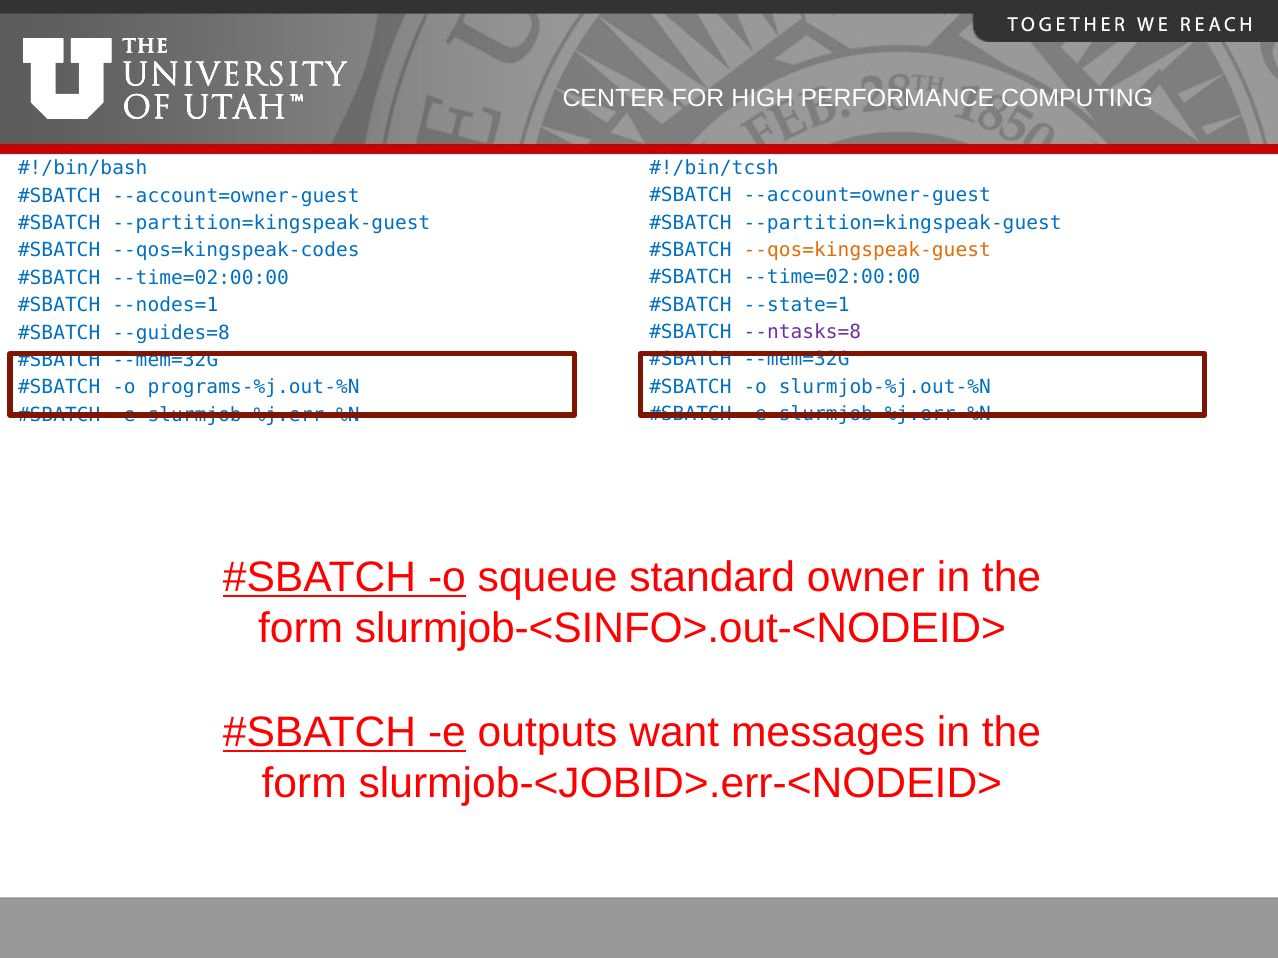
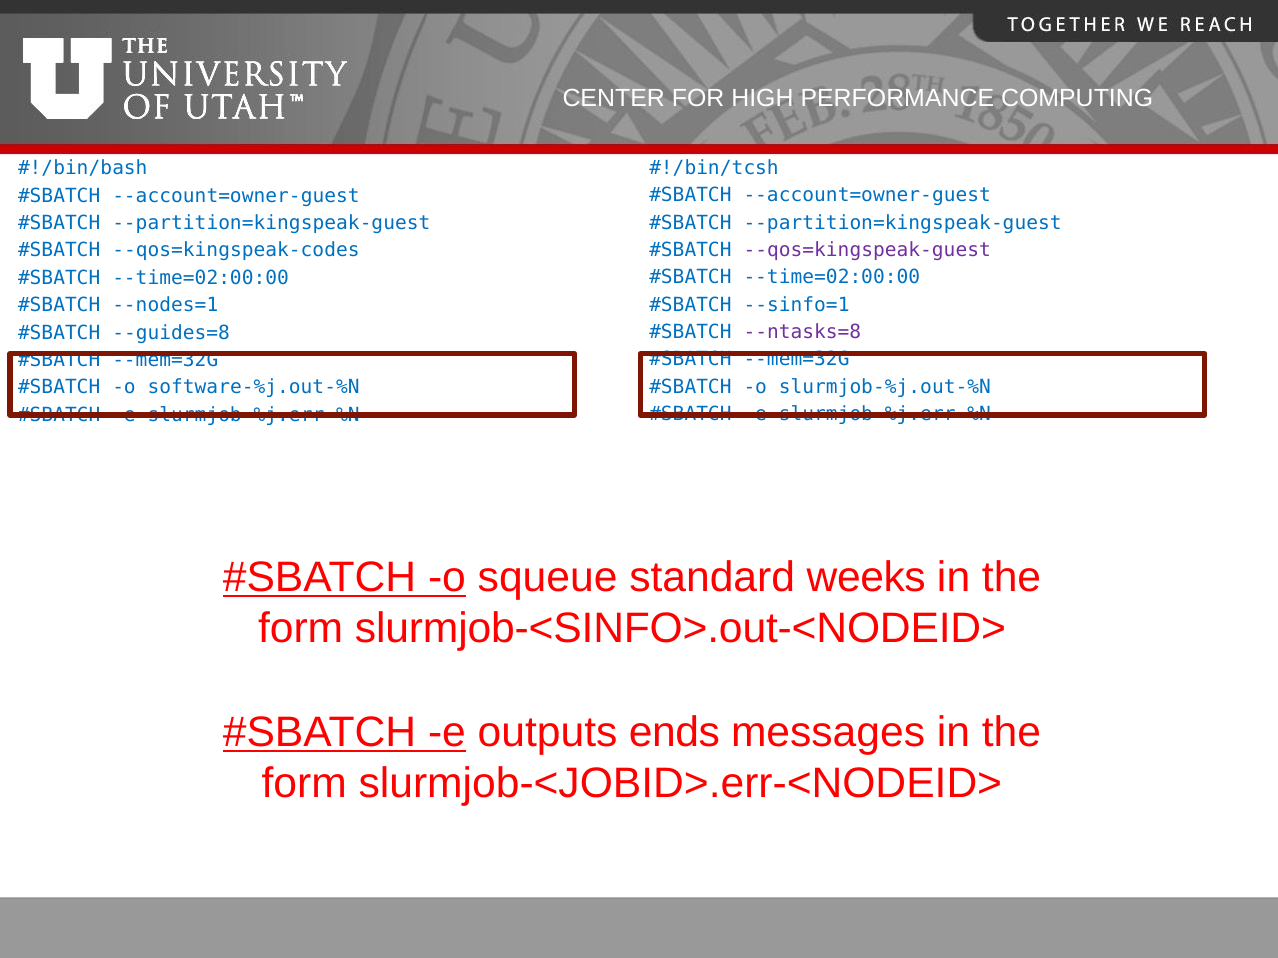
--qos=kingspeak-guest colour: orange -> purple (867, 250)
--state=1: --state=1 -> --sinfo=1 (797, 305)
programs-%j.out-%N: programs-%j.out-%N -> software-%j.out-%N (254, 388)
owner: owner -> weeks (866, 578)
want: want -> ends (674, 733)
